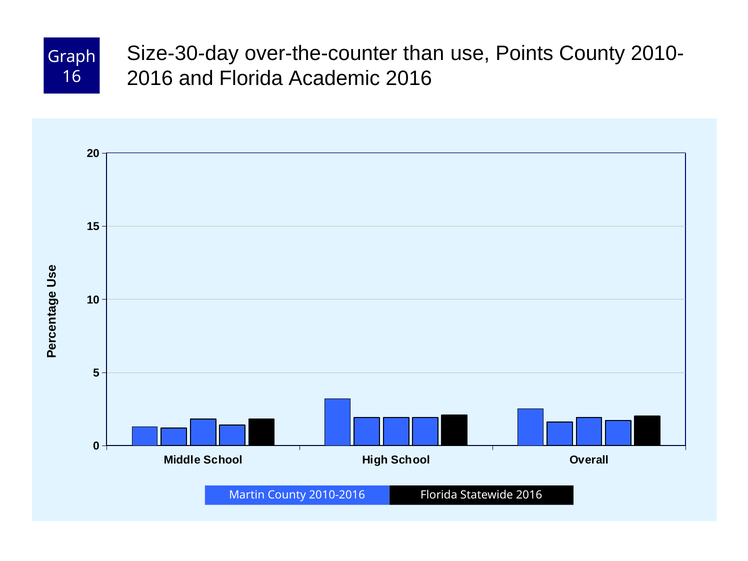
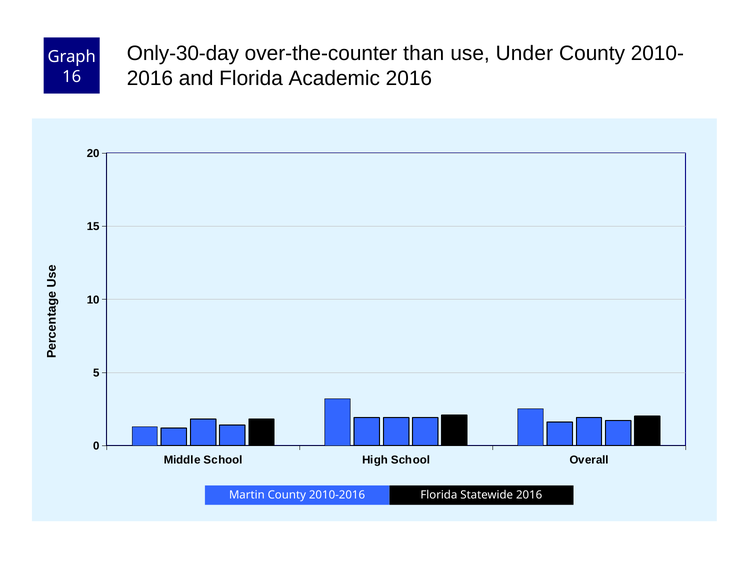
Size-30-day: Size-30-day -> Only-30-day (183, 53)
Points: Points -> Under (524, 53)
